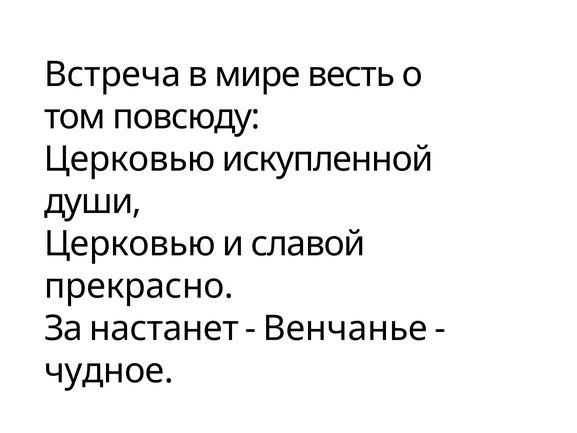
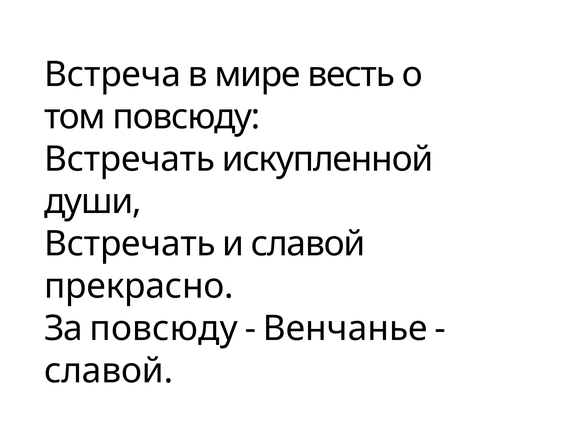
Церковью: Церковью -> Встречать (130, 159)
Церковью: Церковью -> Встречать (130, 244)
За настанет: настанет -> повсюду (164, 328)
чудное: чудное -> славой (109, 371)
